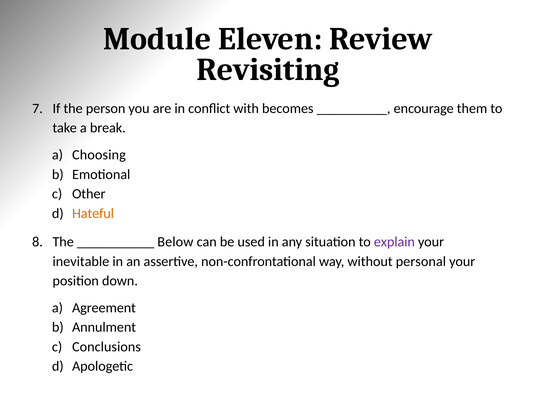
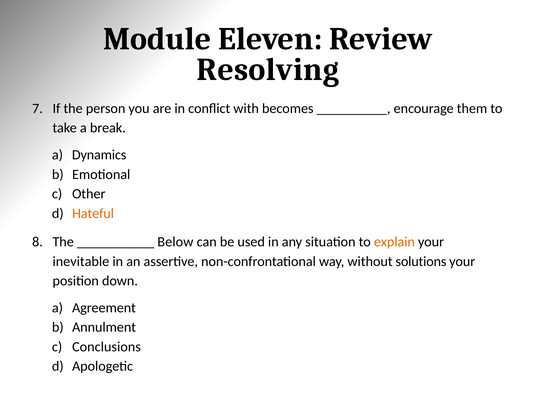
Revisiting: Revisiting -> Resolving (268, 70)
Choosing: Choosing -> Dynamics (99, 155)
explain colour: purple -> orange (394, 242)
personal: personal -> solutions (421, 261)
